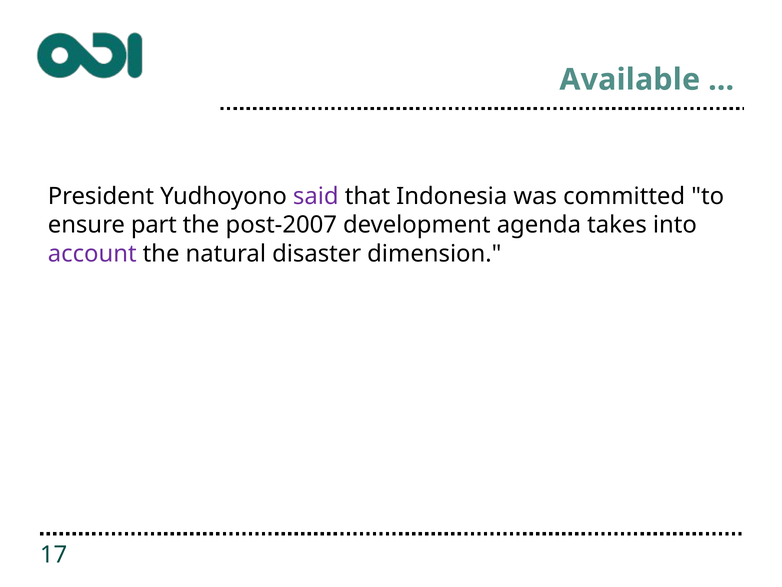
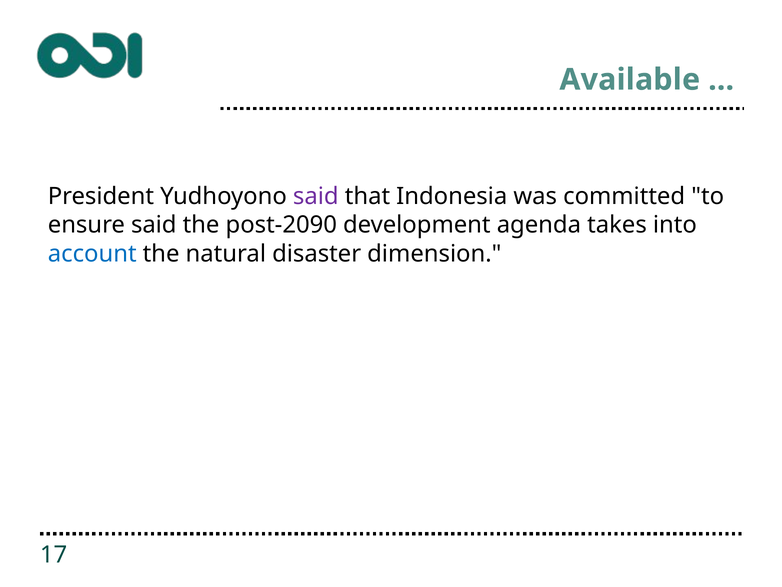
ensure part: part -> said (154, 225)
post-2007: post-2007 -> post-2090 (281, 225)
account colour: purple -> blue (92, 254)
